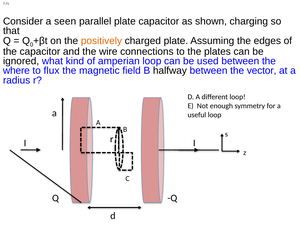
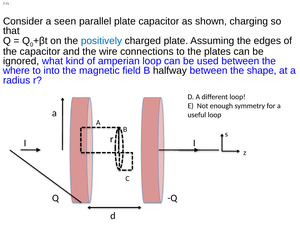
positively colour: orange -> blue (101, 41)
flux: flux -> into (52, 71)
vector: vector -> shape (262, 71)
